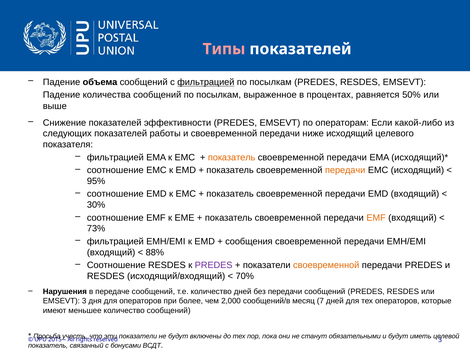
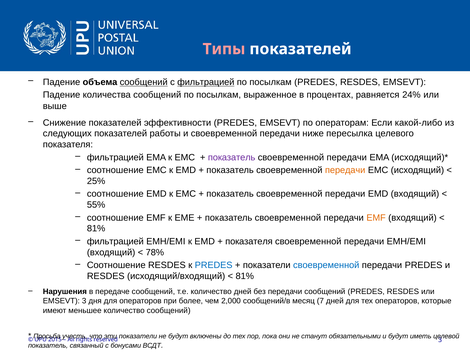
сообщений underline: none -> present (144, 82)
50%: 50% -> 24% (411, 95)
ниже исходящий: исходящий -> пересылка (350, 134)
показатель colour: orange -> purple (232, 158)
95%: 95% -> 25% (96, 181)
30%: 30% -> 55% (96, 205)
73%: 73% -> 81% (96, 229)
сообщения: сообщения -> показателя (249, 242)
88%: 88% -> 78% (155, 253)
PREDES colour: purple -> blue (214, 266)
своевременной colour: orange -> blue (326, 266)
70%: 70% -> 81% (245, 277)
